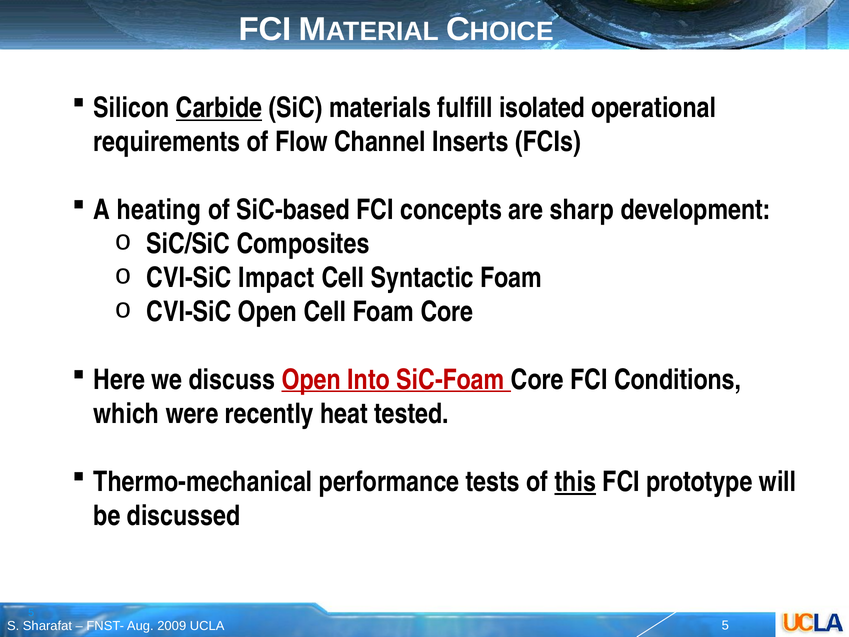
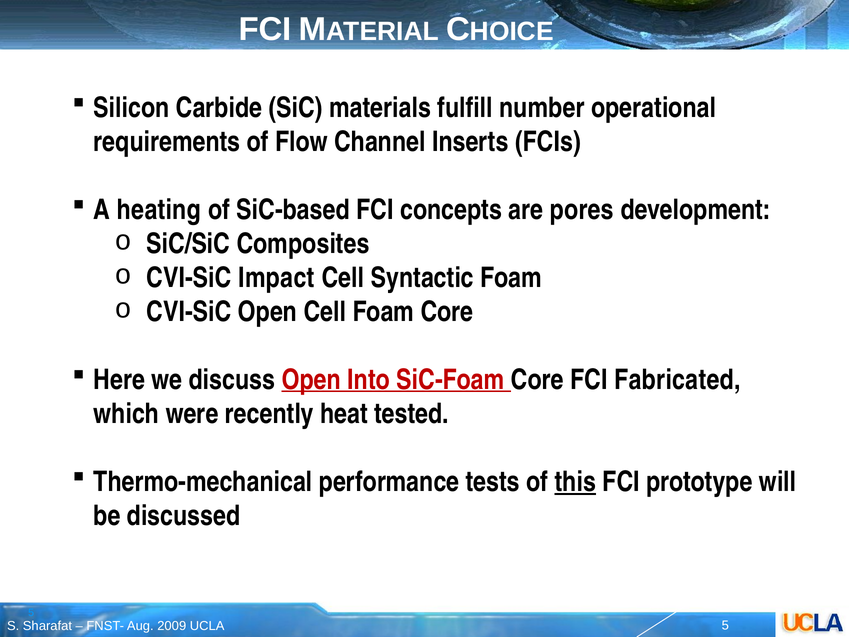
Carbide underline: present -> none (219, 108)
isolated: isolated -> number (542, 108)
sharp: sharp -> pores (582, 210)
Conditions: Conditions -> Fabricated (677, 380)
